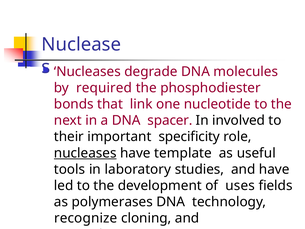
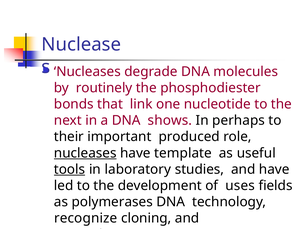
required: required -> routinely (104, 88)
spacer: spacer -> shows (170, 120)
involved: involved -> perhaps (239, 120)
specificity: specificity -> produced (189, 137)
tools underline: none -> present (70, 169)
